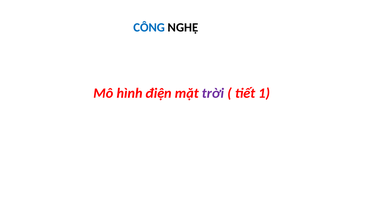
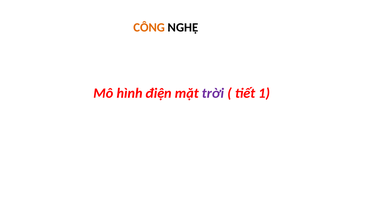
CÔNG colour: blue -> orange (149, 28)
